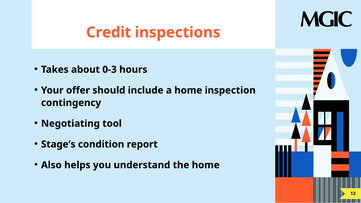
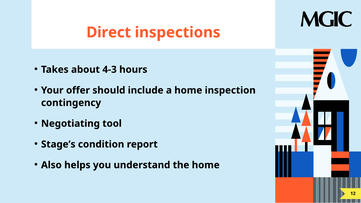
Credit: Credit -> Direct (109, 32)
0-3: 0-3 -> 4-3 (110, 70)
